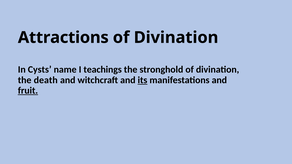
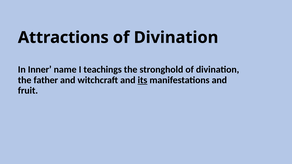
Cysts: Cysts -> Inner (40, 70)
death: death -> father (46, 80)
fruit underline: present -> none (28, 91)
